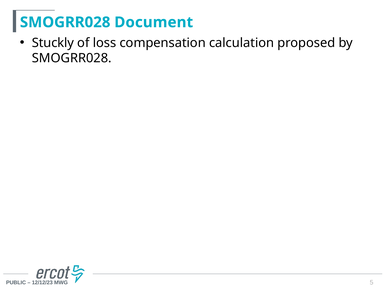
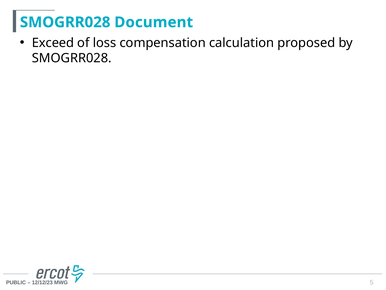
Stuckly: Stuckly -> Exceed (53, 43)
